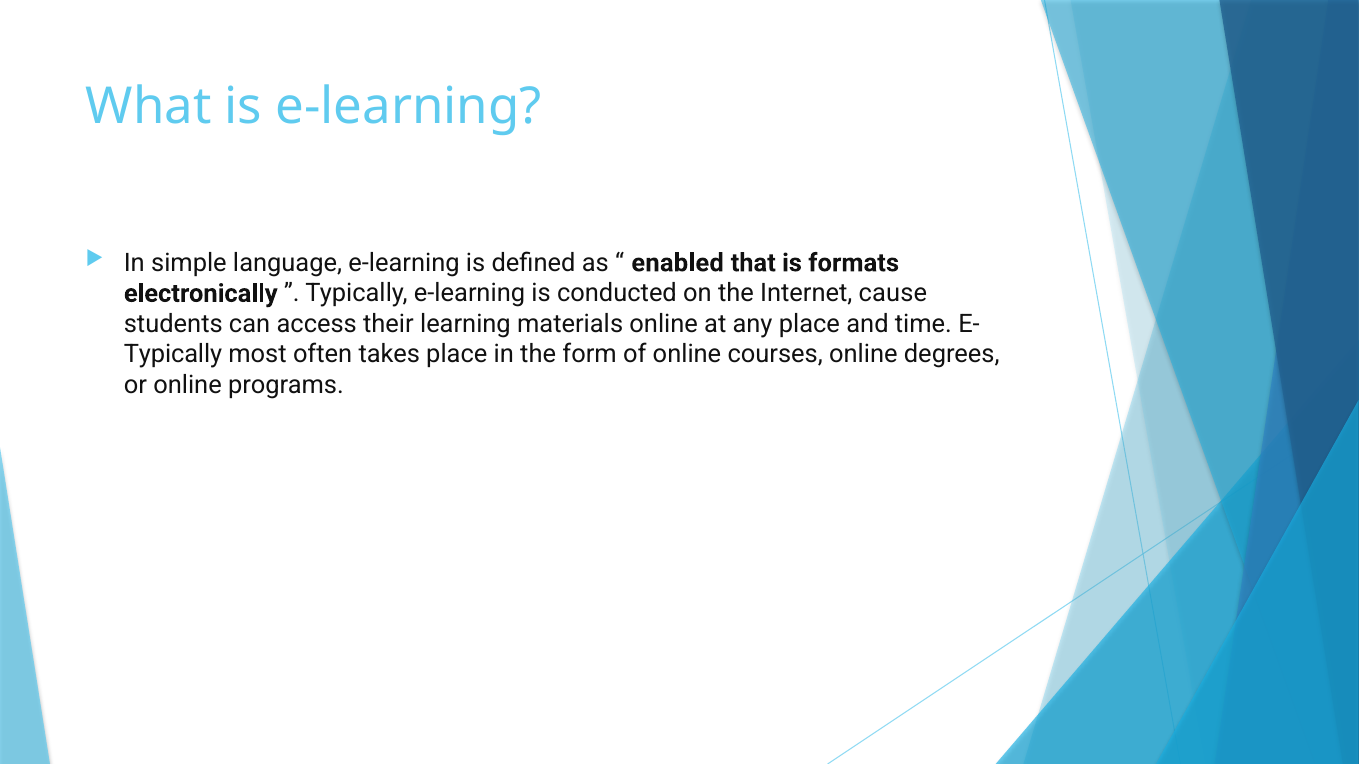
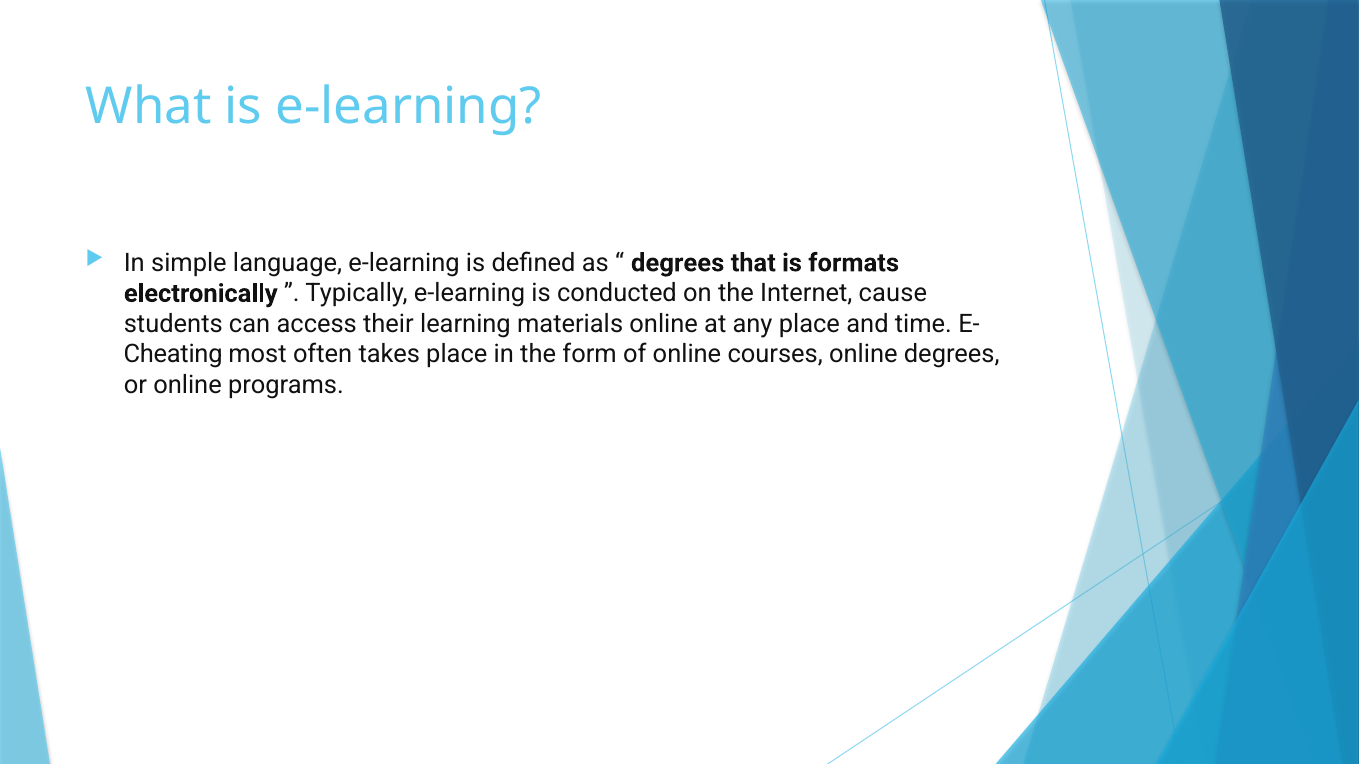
enabled: enabled -> degrees (678, 263)
Typically: Typically -> Cheating (173, 355)
